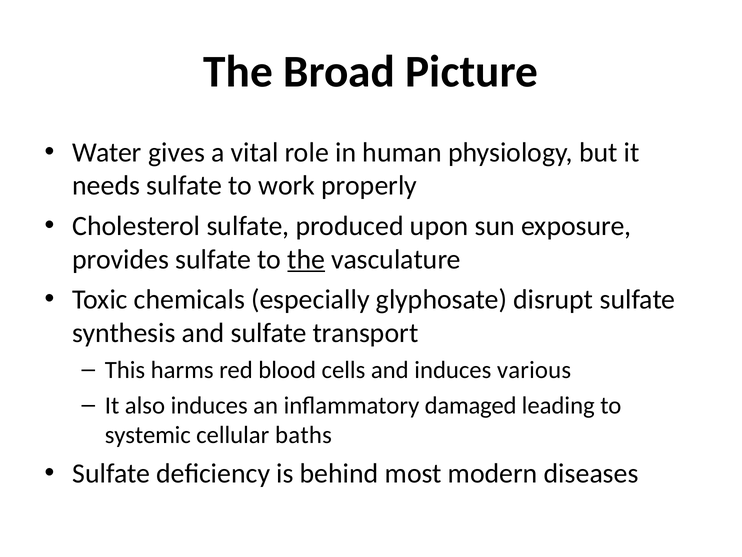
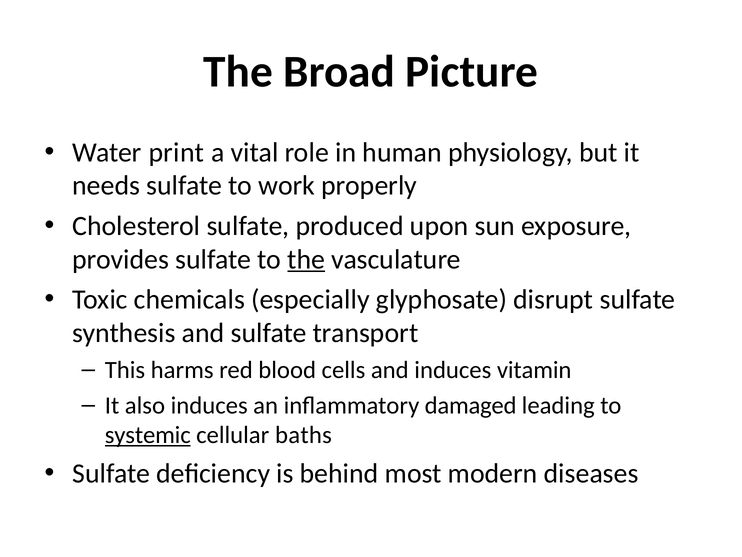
gives: gives -> print (176, 152)
various: various -> vitamin (534, 370)
systemic underline: none -> present (148, 435)
